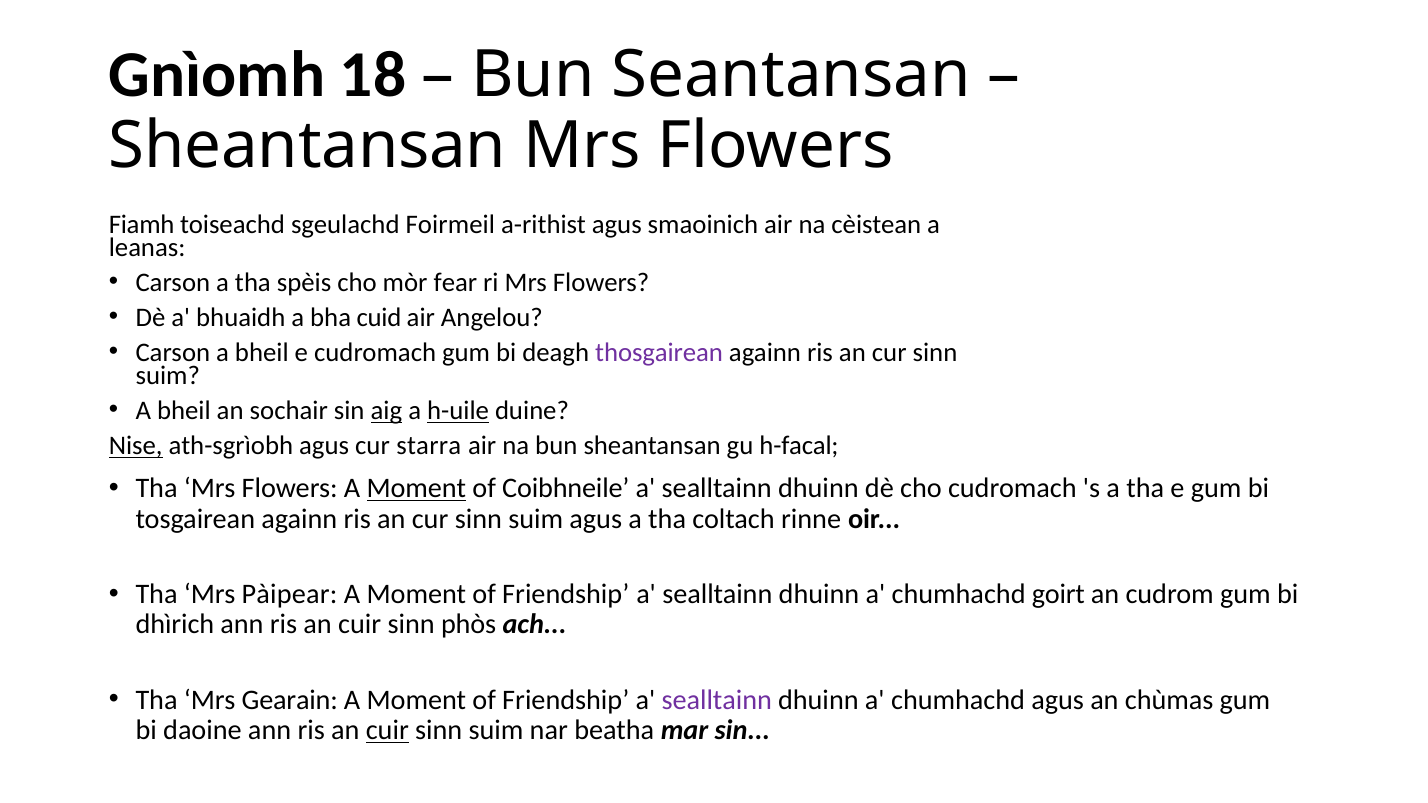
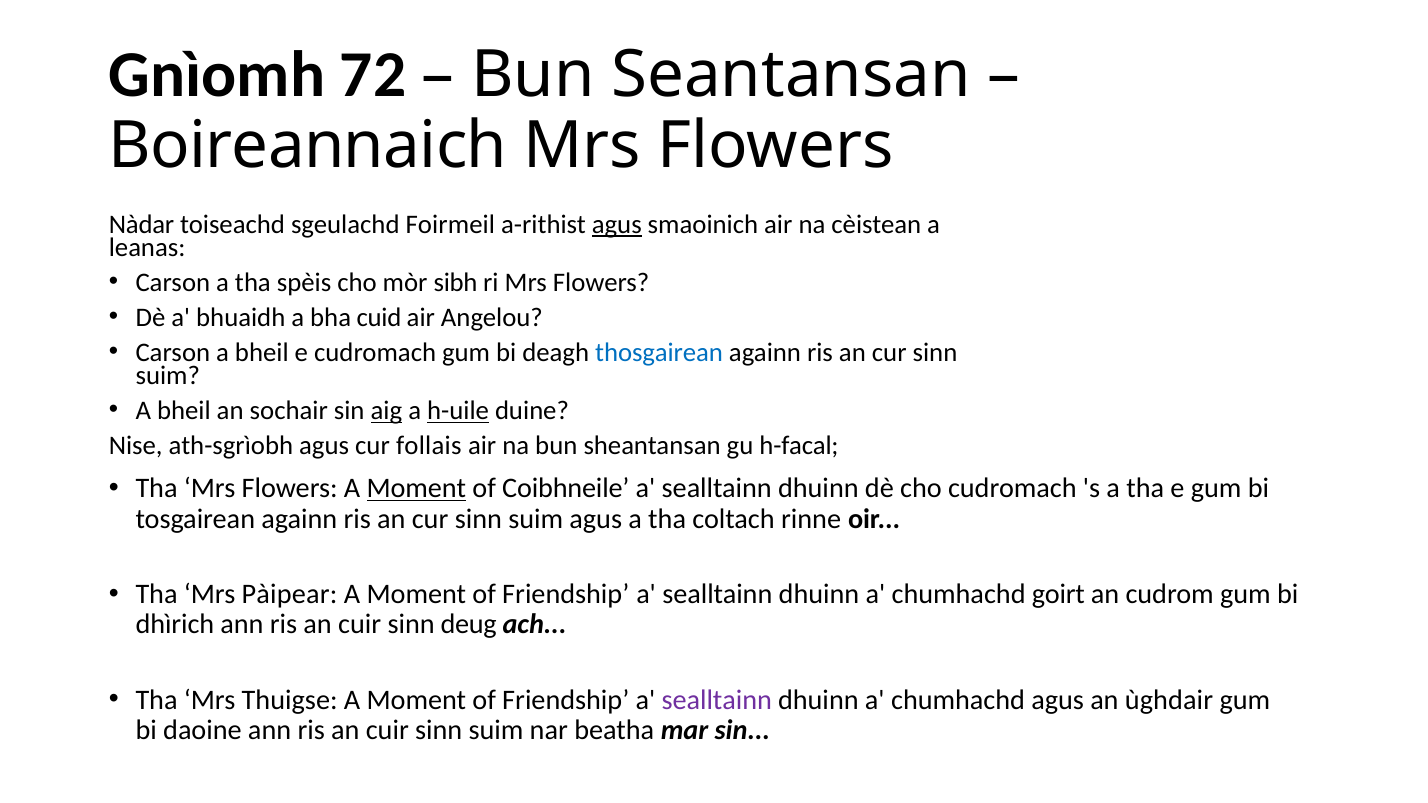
18: 18 -> 72 (373, 75)
Sheantansan: Sheantansan -> Boireannaich (308, 146)
Fiamh: Fiamh -> Nàdar (142, 225)
agus underline: none -> present (617, 225)
fear: fear -> sibh (456, 283)
thosgairean colour: purple -> blue (659, 353)
Nise underline: present -> none (136, 446)
starra: starra -> follais (429, 446)
phòs: phòs -> deug (469, 625)
Gearain: Gearain -> Thuigse (290, 700)
chùmas: chùmas -> ùghdair (1169, 700)
cuir underline: present -> none (387, 730)
